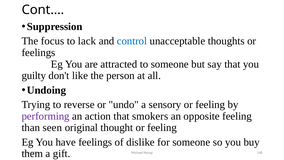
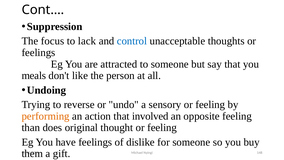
guilty: guilty -> meals (34, 76)
performing colour: purple -> orange (46, 116)
smokers: smokers -> involved (150, 116)
seen: seen -> does (52, 127)
